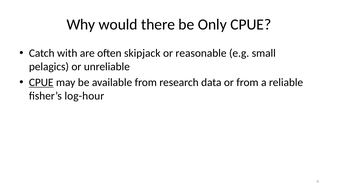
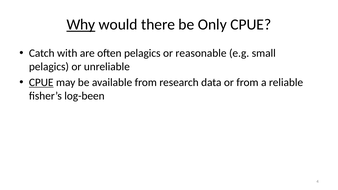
Why underline: none -> present (81, 25)
often skipjack: skipjack -> pelagics (142, 53)
log-hour: log-hour -> log-been (84, 96)
